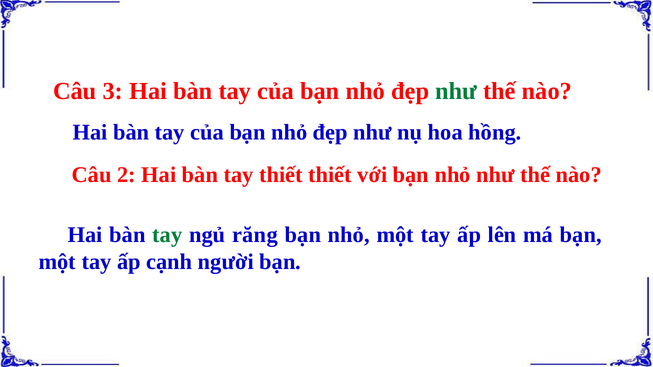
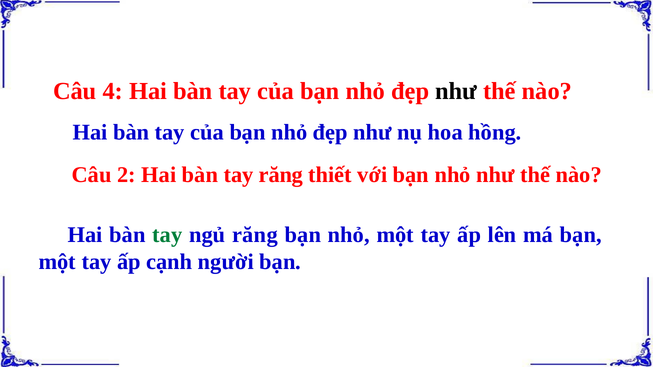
3: 3 -> 4 (113, 91)
như colour: green -> black (456, 91)
tay thiết: thiết -> răng (281, 175)
